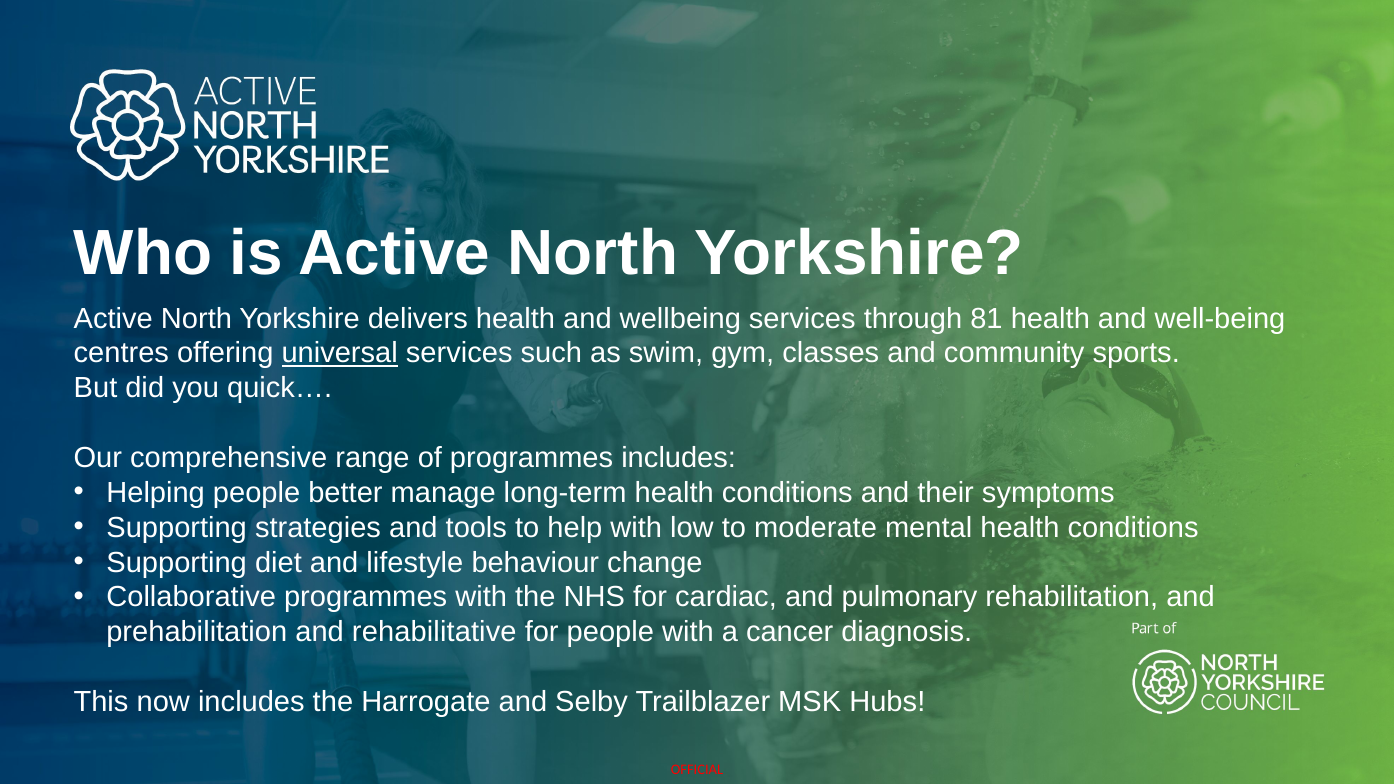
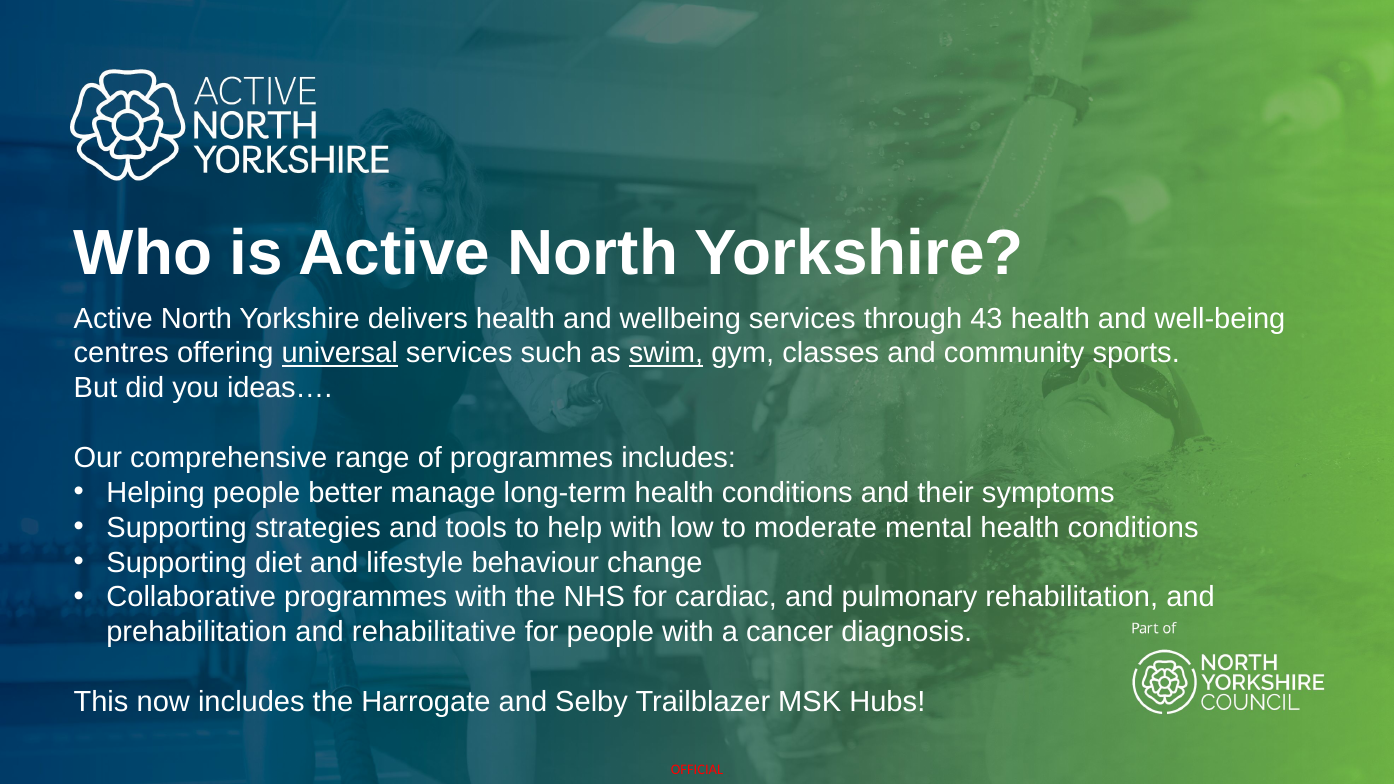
81: 81 -> 43 (986, 319)
swim underline: none -> present (666, 353)
quick…: quick… -> ideas… (280, 388)
